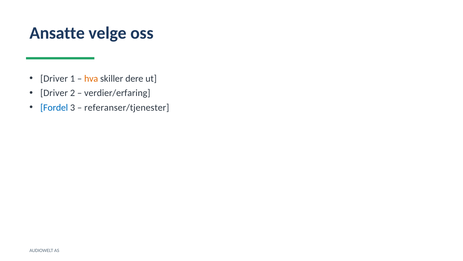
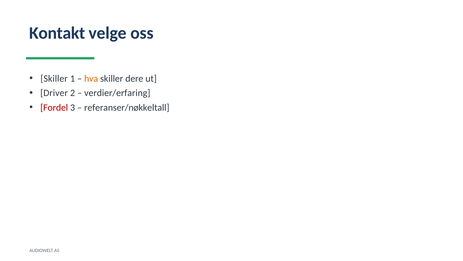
Ansatte: Ansatte -> Kontakt (57, 33)
Driver: Driver -> Skiller (54, 78)
Fordel colour: blue -> red (54, 107)
referanser/tjenester: referanser/tjenester -> referanser/nøkkeltall (127, 107)
